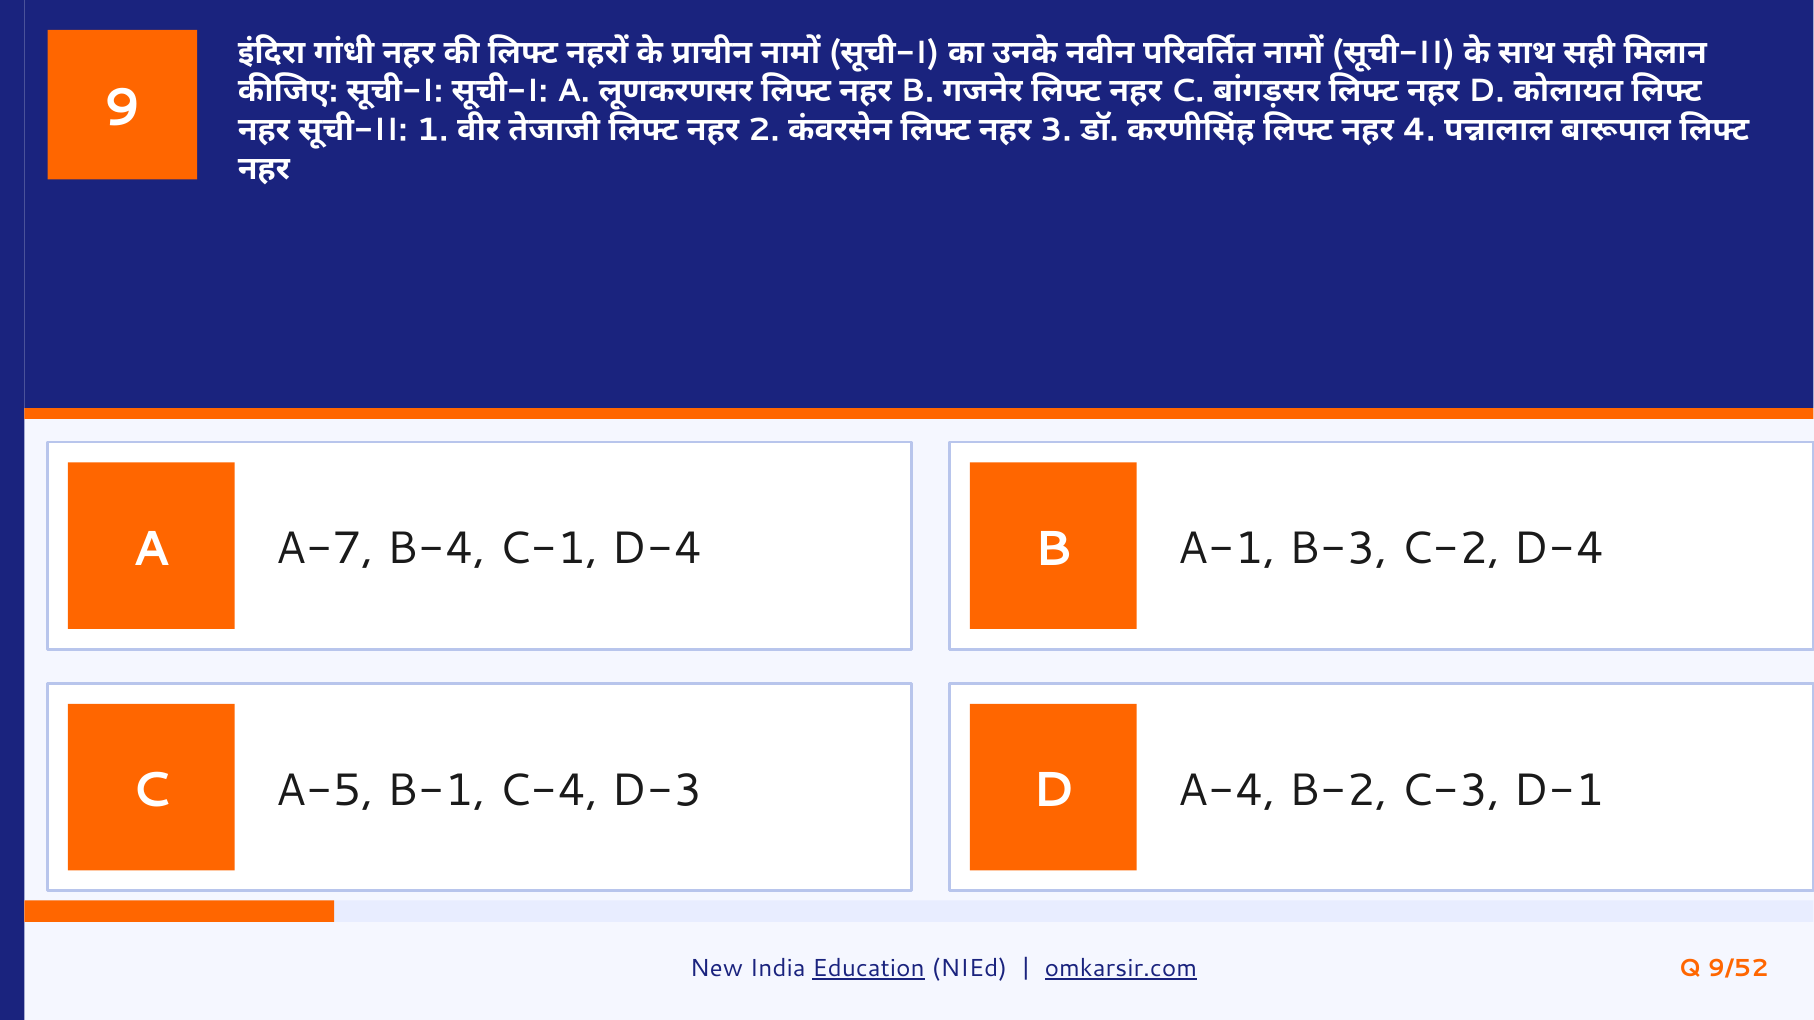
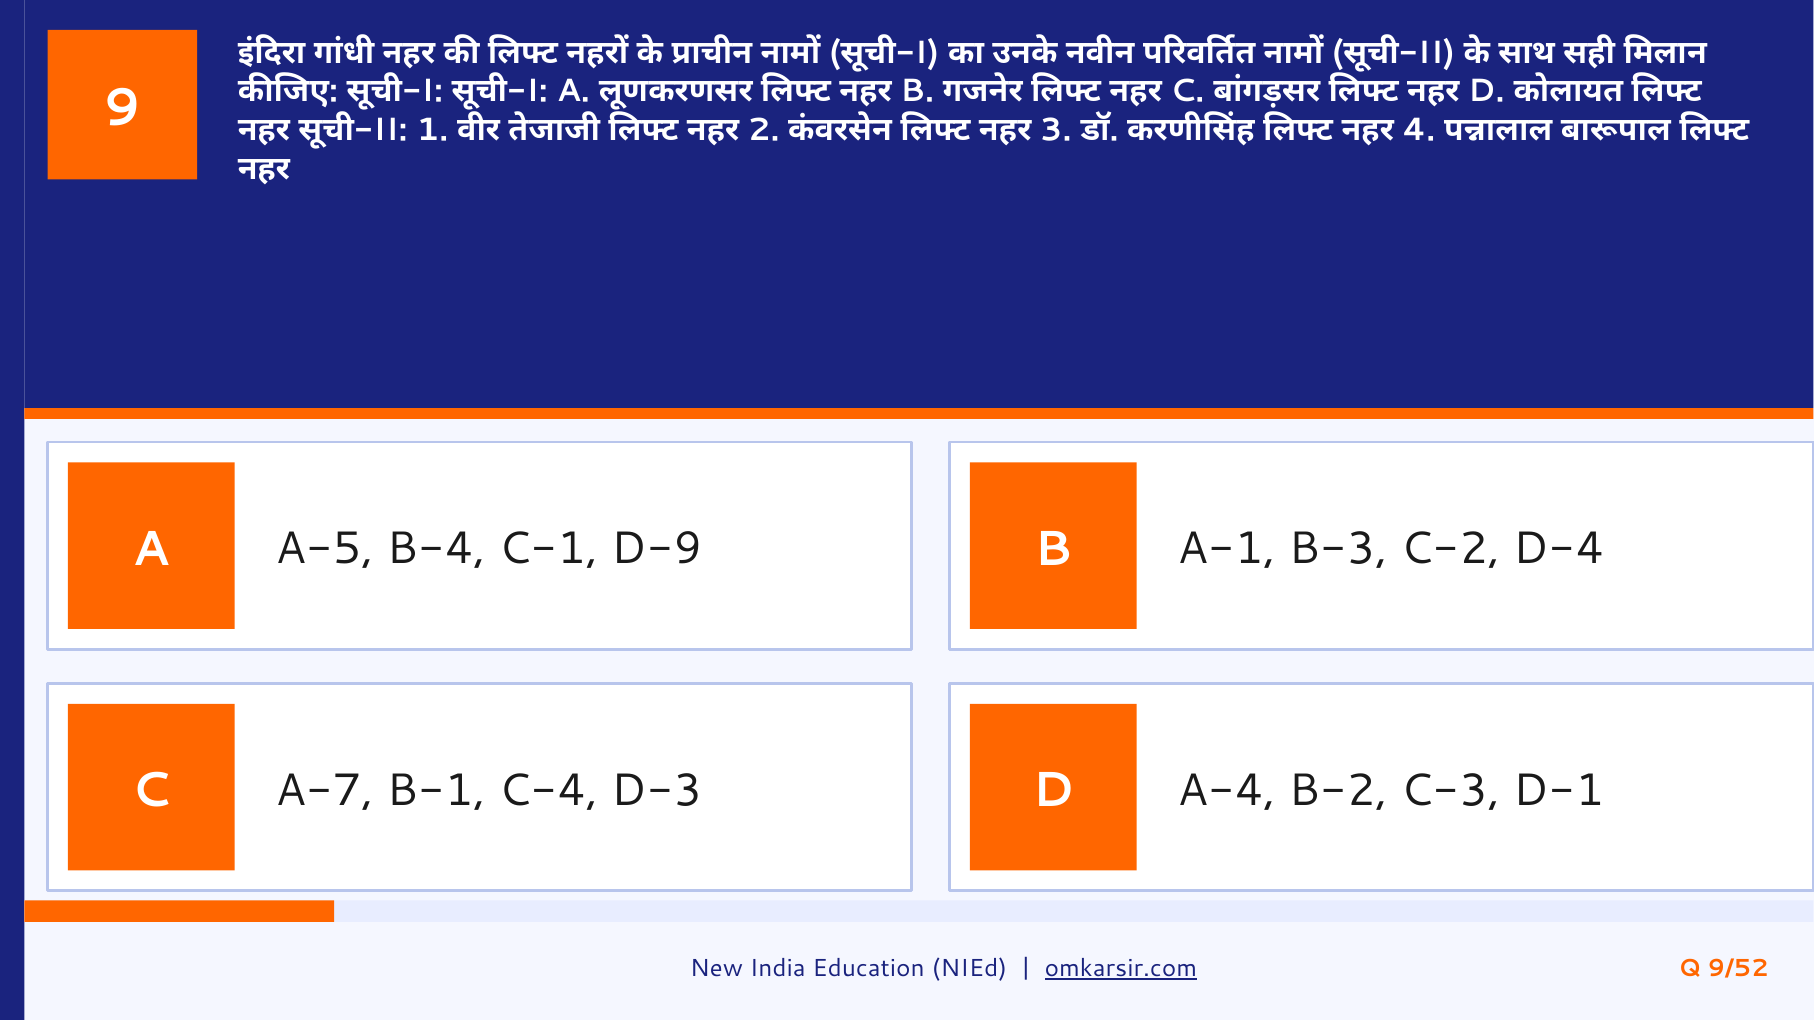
A-7: A-7 -> A-5 (325, 549)
C-1 D-4: D-4 -> D-9 (656, 549)
A-5: A-5 -> A-7 (325, 791)
Education underline: present -> none (869, 969)
